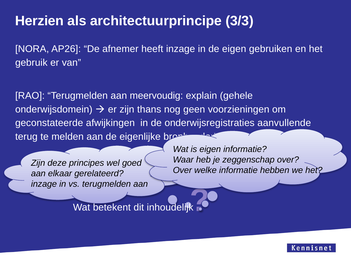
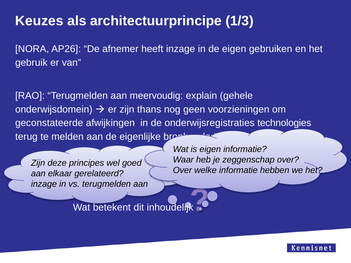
Herzien: Herzien -> Keuzes (39, 21)
3/3: 3/3 -> 1/3 (240, 21)
aanvullende: aanvullende -> technologies (284, 123)
